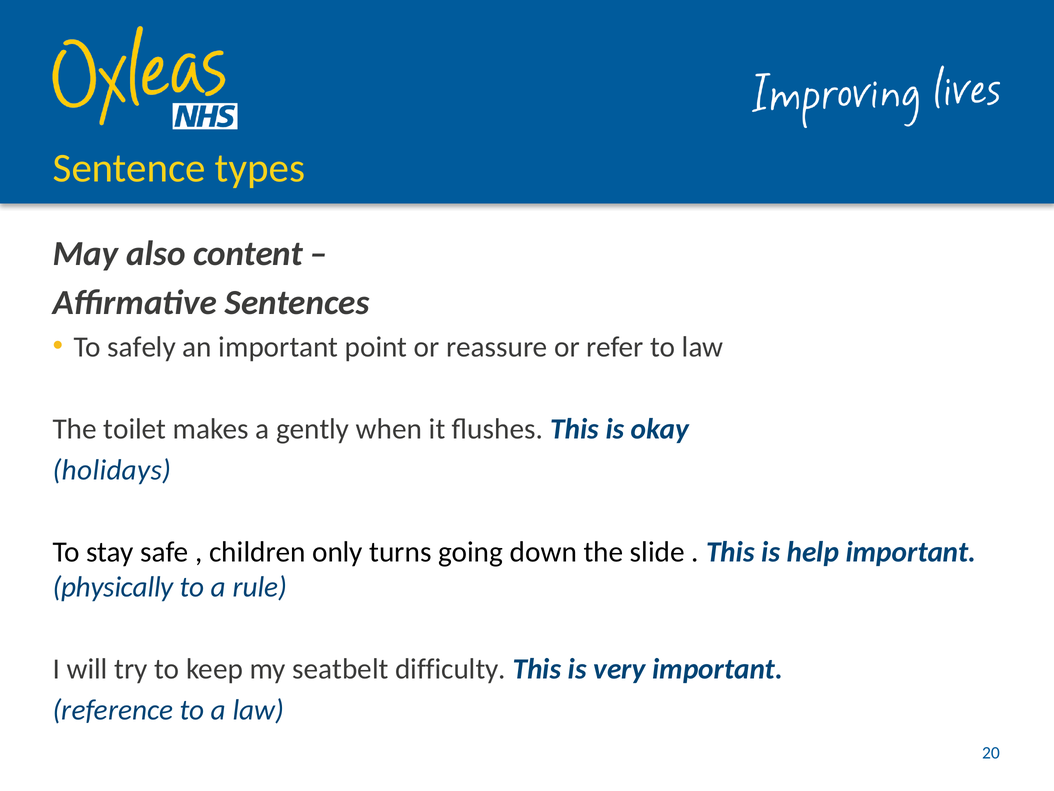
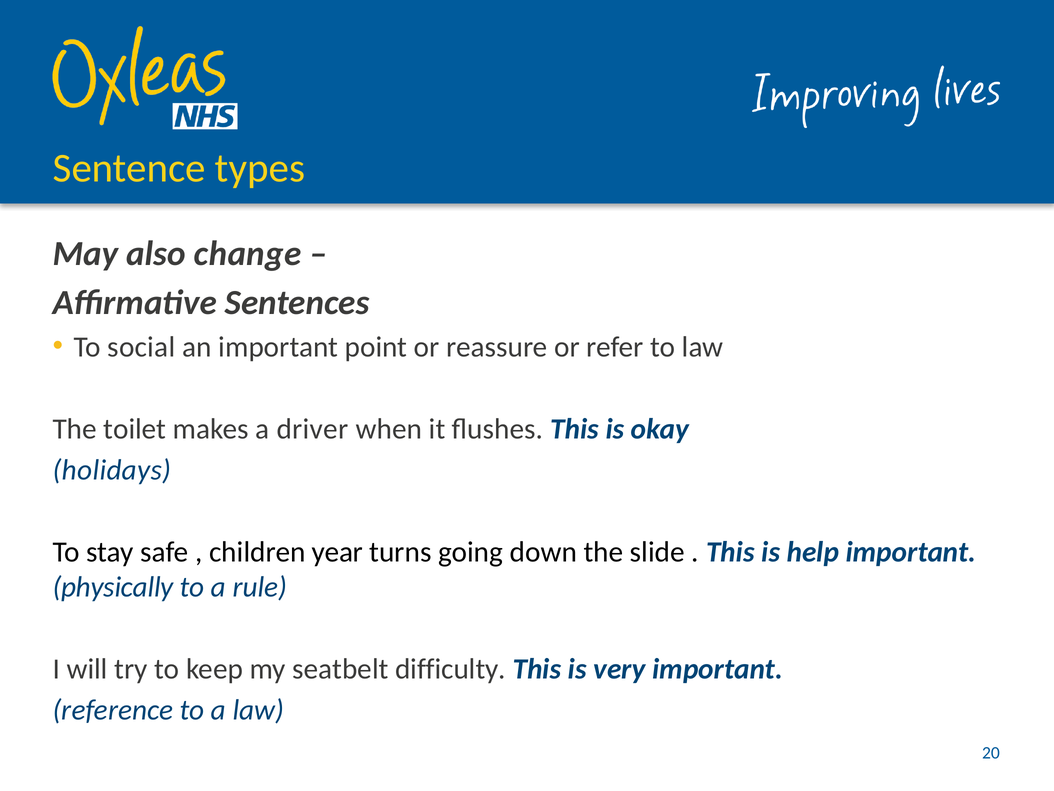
content: content -> change (248, 253)
safely: safely -> social (141, 347)
gently: gently -> driver (312, 429)
only: only -> year (338, 552)
